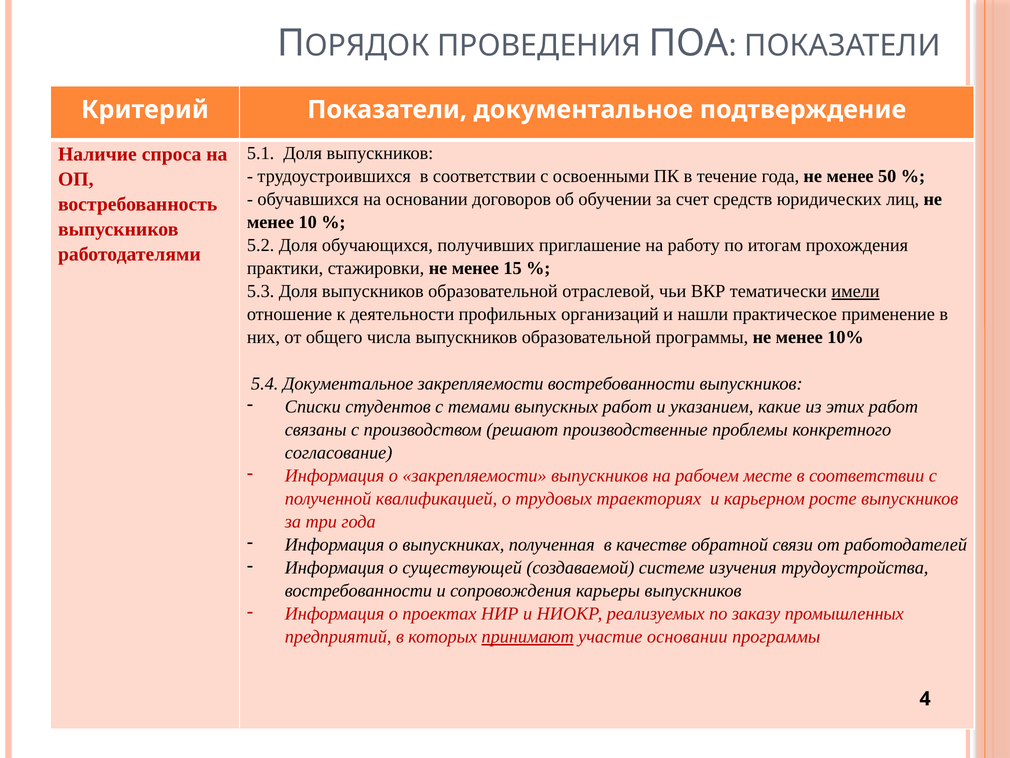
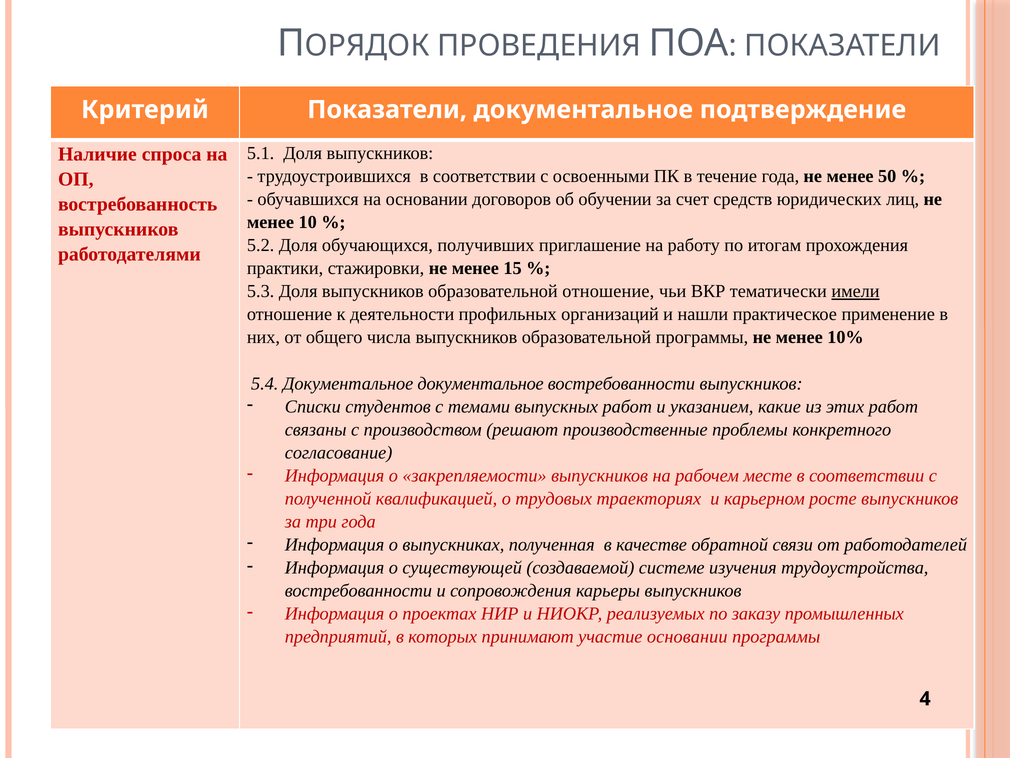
образовательной отраслевой: отраслевой -> отношение (608, 291)
Документальное закрепляемости: закрепляемости -> документальное (481, 383)
принимают underline: present -> none (528, 637)
